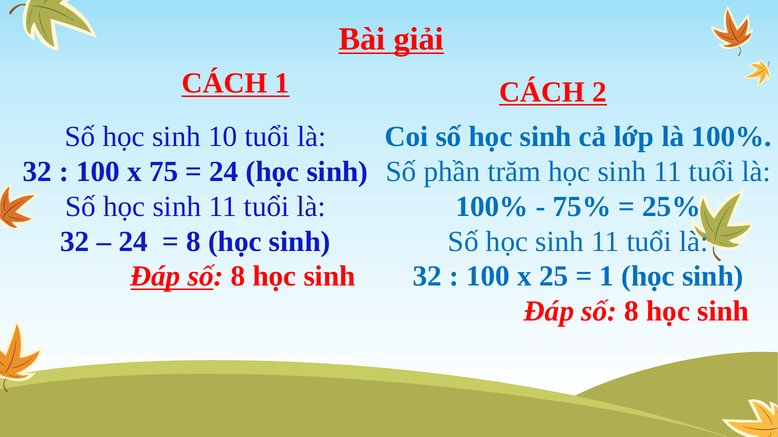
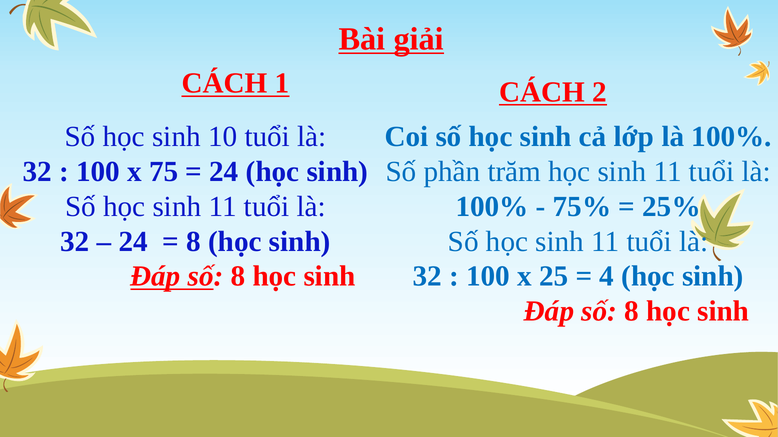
1: 1 -> 4 (607, 277)
